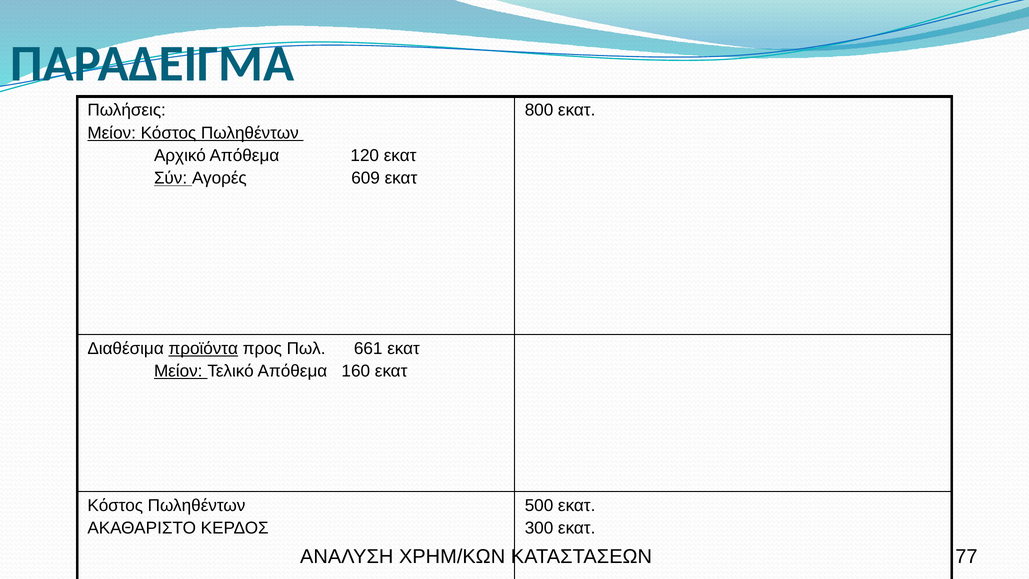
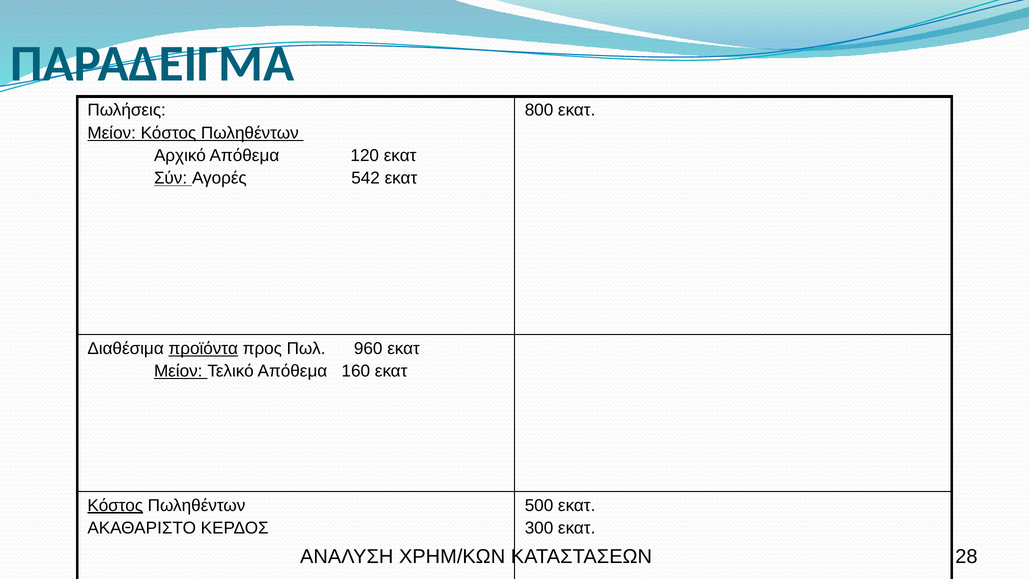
609: 609 -> 542 (366, 178)
661: 661 -> 960 (368, 348)
Κόστος underline: none -> present (115, 505)
77: 77 -> 28 (966, 557)
